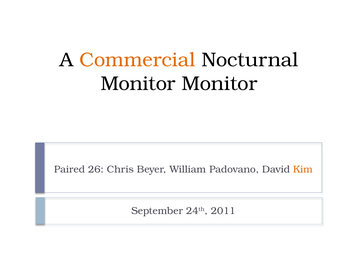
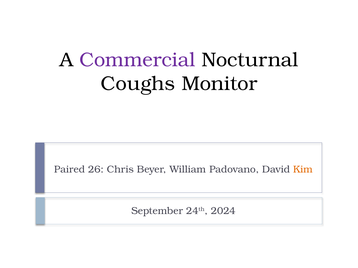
Commercial colour: orange -> purple (137, 60)
Monitor: Monitor -> Coughs (138, 84)
2011: 2011 -> 2024 (223, 211)
